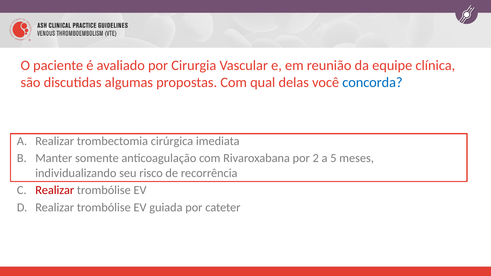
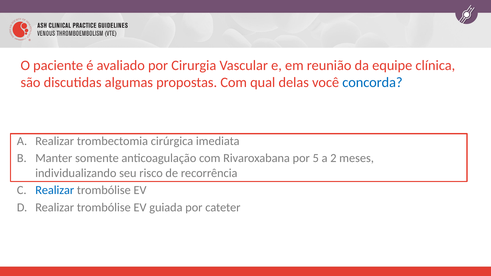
2: 2 -> 5 (316, 158)
5: 5 -> 2 (333, 158)
Realizar colour: red -> blue (55, 190)
